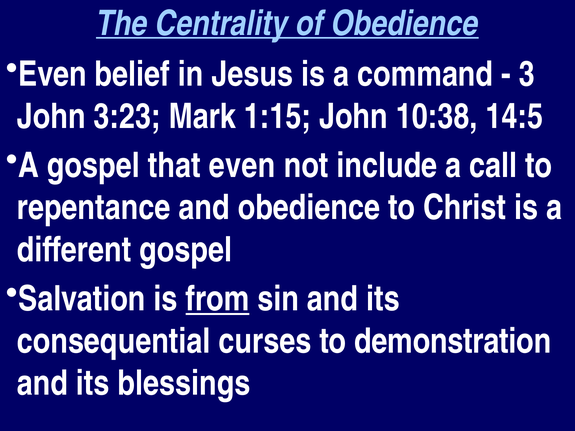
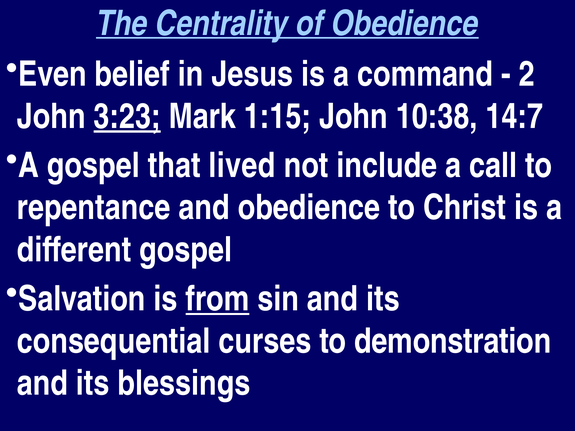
3: 3 -> 2 (527, 74)
3:23 underline: none -> present (127, 116)
14:5: 14:5 -> 14:7 (514, 116)
that even: even -> lived (242, 166)
